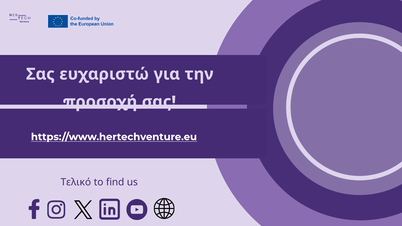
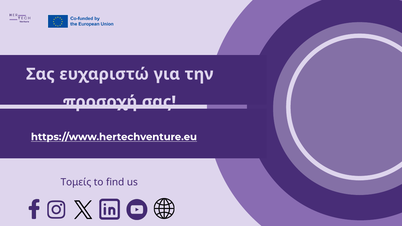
Τελικό: Τελικό -> Τομείς (76, 182)
